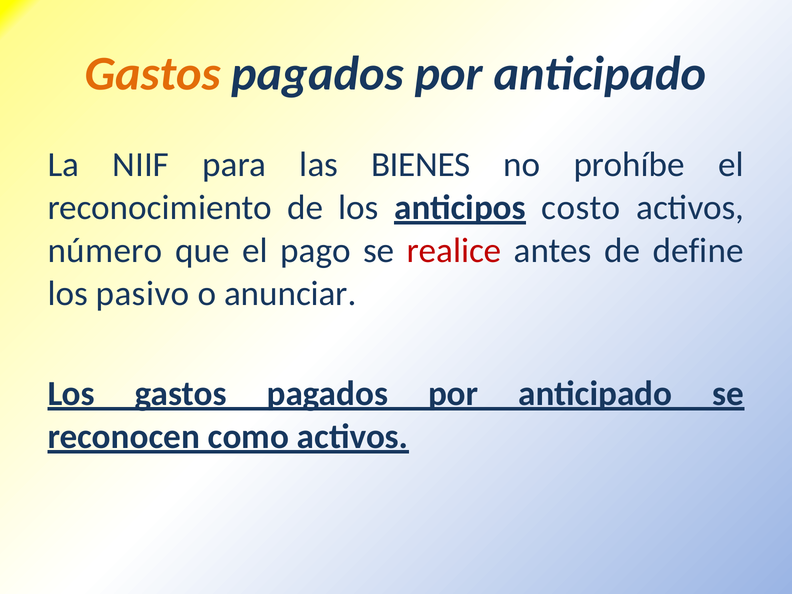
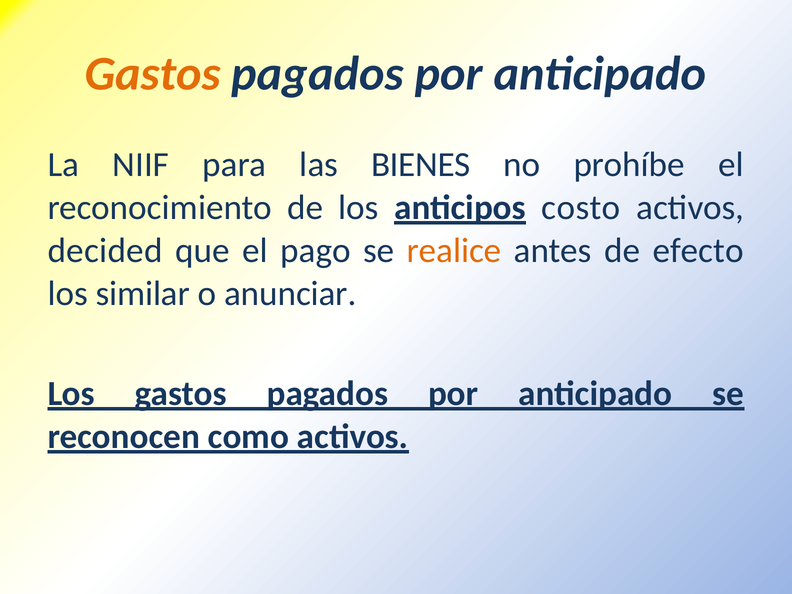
número: número -> decided (105, 251)
realice colour: red -> orange (454, 251)
define: define -> efecto (698, 251)
pasivo: pasivo -> similar (143, 294)
